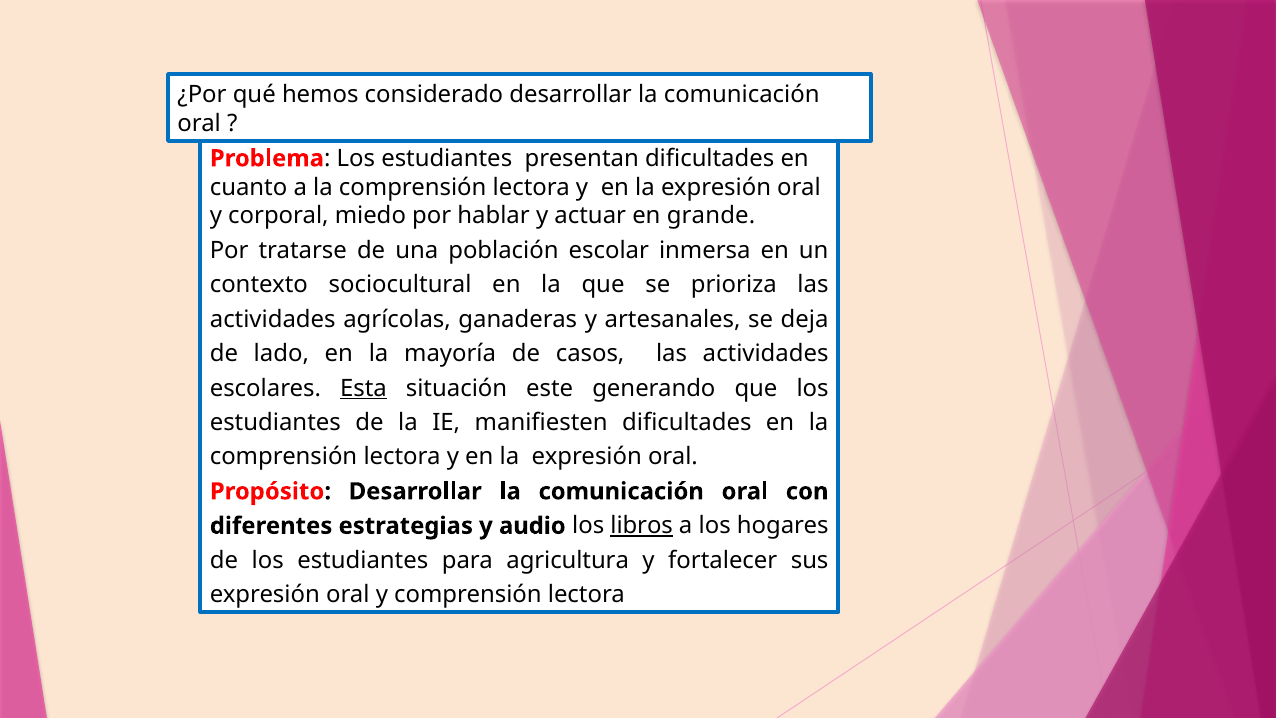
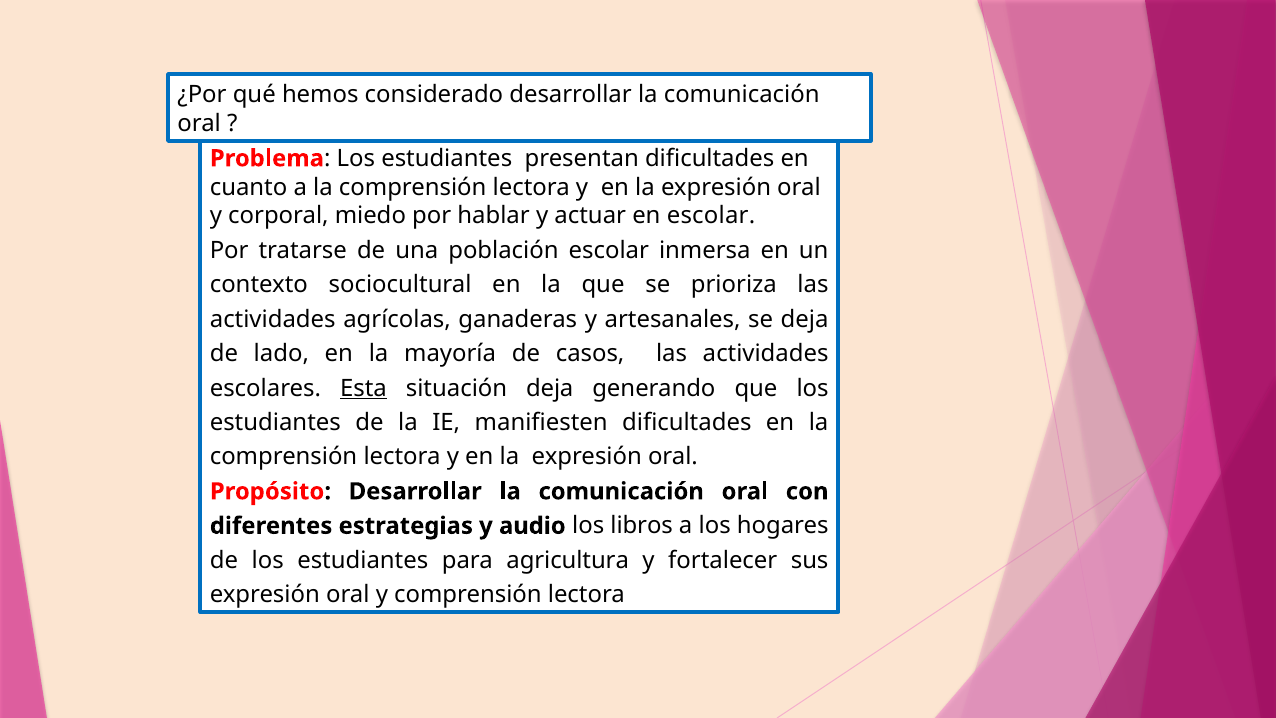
en grande: grande -> escolar (711, 216)
situación este: este -> deja (550, 388)
libros underline: present -> none (642, 526)
